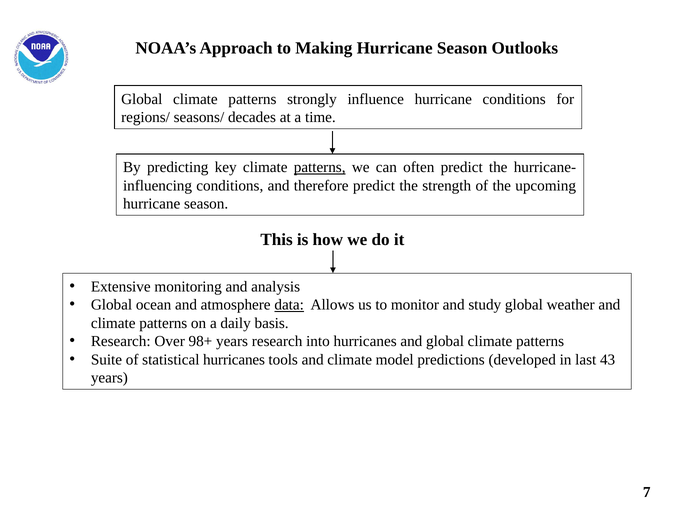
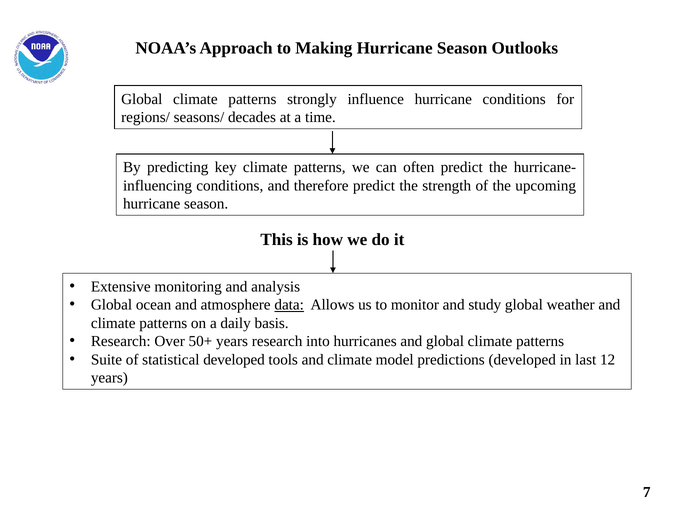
patterns underline: present -> none (320, 168)
98+: 98+ -> 50+ (200, 342)
statistical hurricanes: hurricanes -> developed (234, 360)
43: 43 -> 12 (608, 360)
